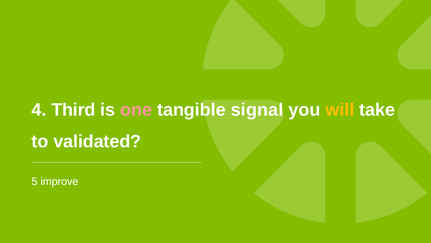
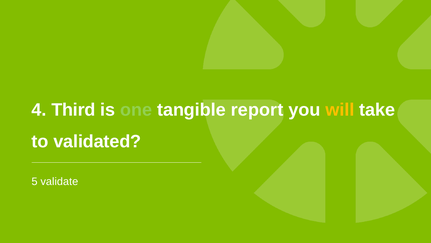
one colour: pink -> light green (136, 110)
signal: signal -> report (257, 110)
improve: improve -> validate (59, 181)
